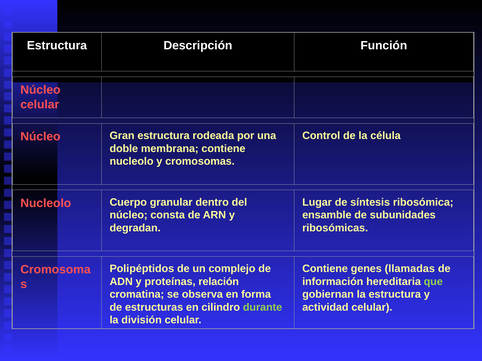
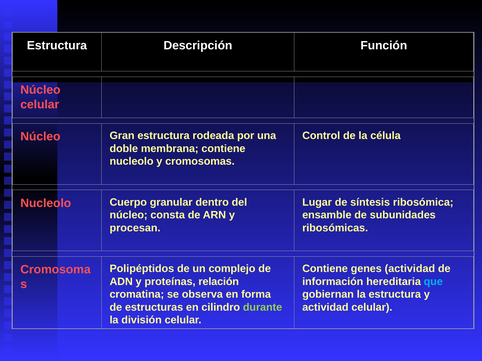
degradan: degradan -> procesan (135, 228)
genes llamadas: llamadas -> actividad (410, 269)
que colour: light green -> light blue (433, 282)
